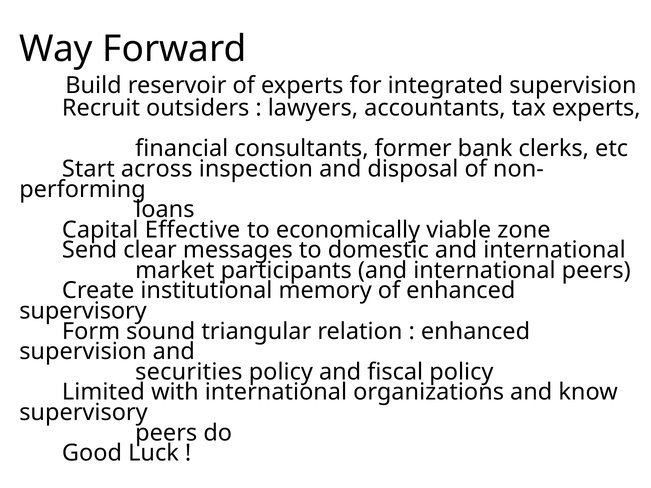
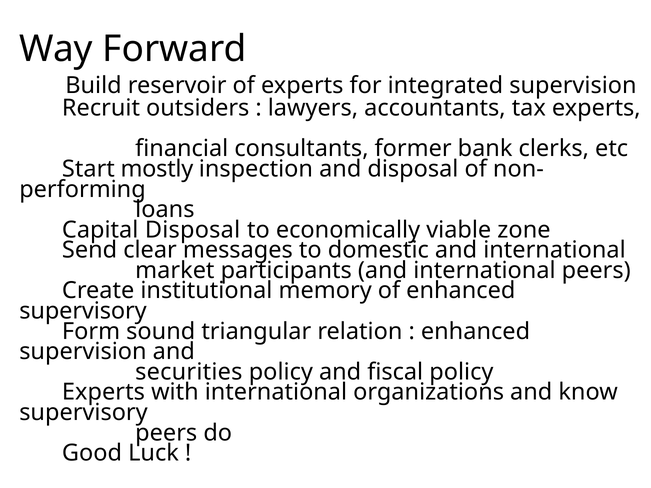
across: across -> mostly (157, 169)
Capital Effective: Effective -> Disposal (193, 230)
Limited: Limited -> Experts (103, 392)
